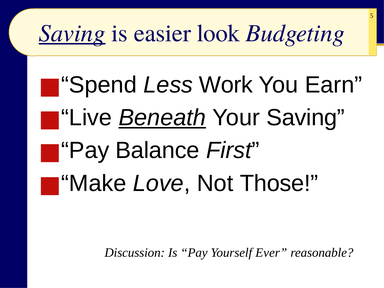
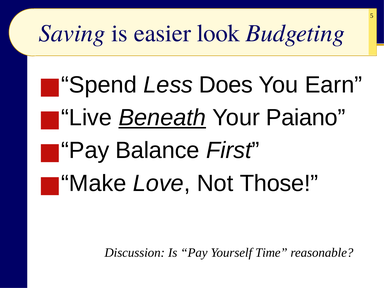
Saving underline: present -> none (72, 33)
Work: Work -> Does (226, 85)
Your Saving: Saving -> Paiano (306, 118)
Ever: Ever -> Time (271, 253)
